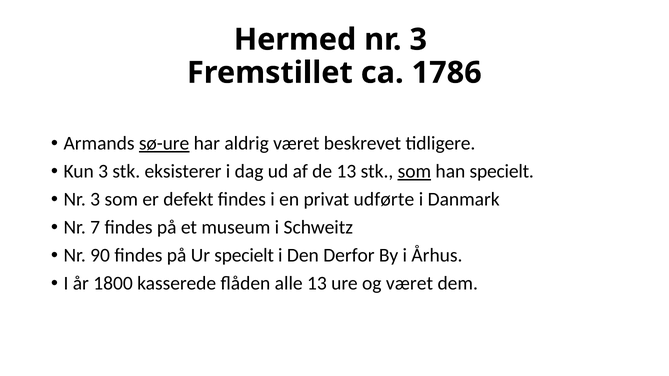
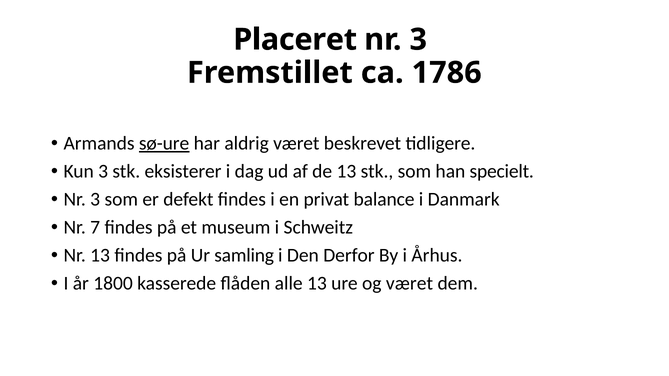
Hermed: Hermed -> Placeret (295, 40)
som underline: present -> none (414, 172)
udførte: udførte -> balance (384, 200)
Nr 90: 90 -> 13 (100, 256)
Ur specielt: specielt -> samling (244, 256)
